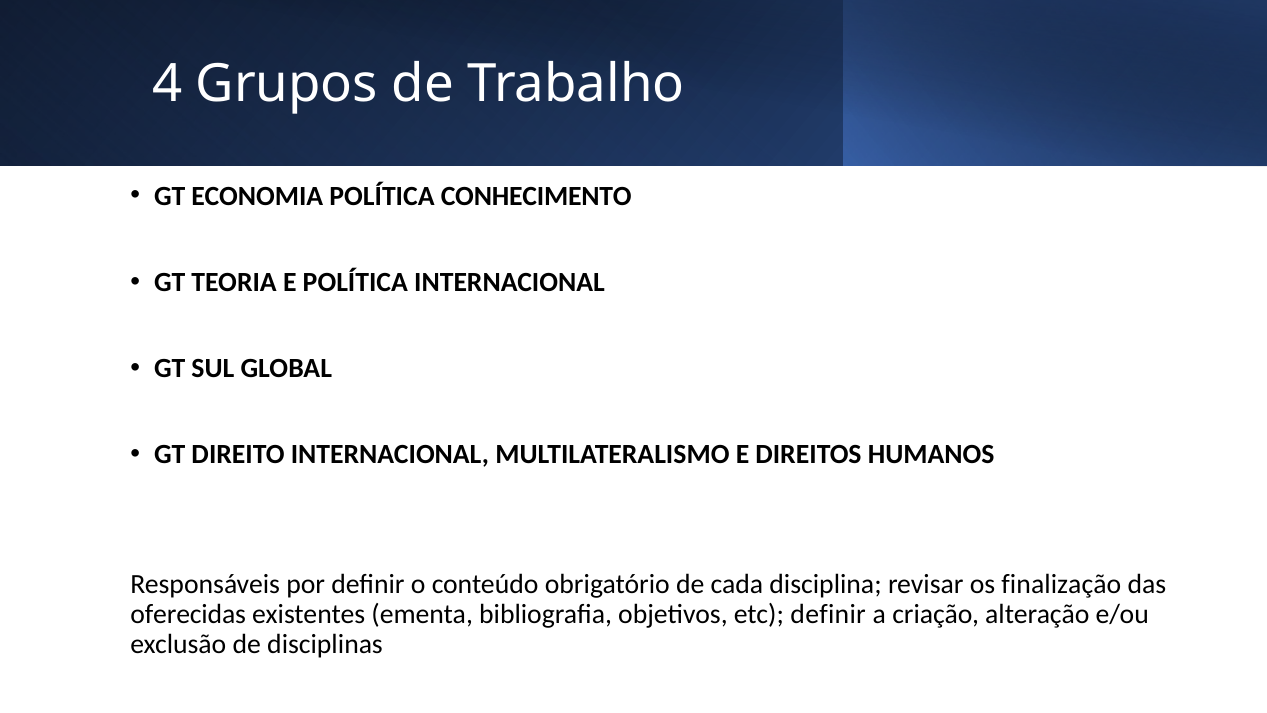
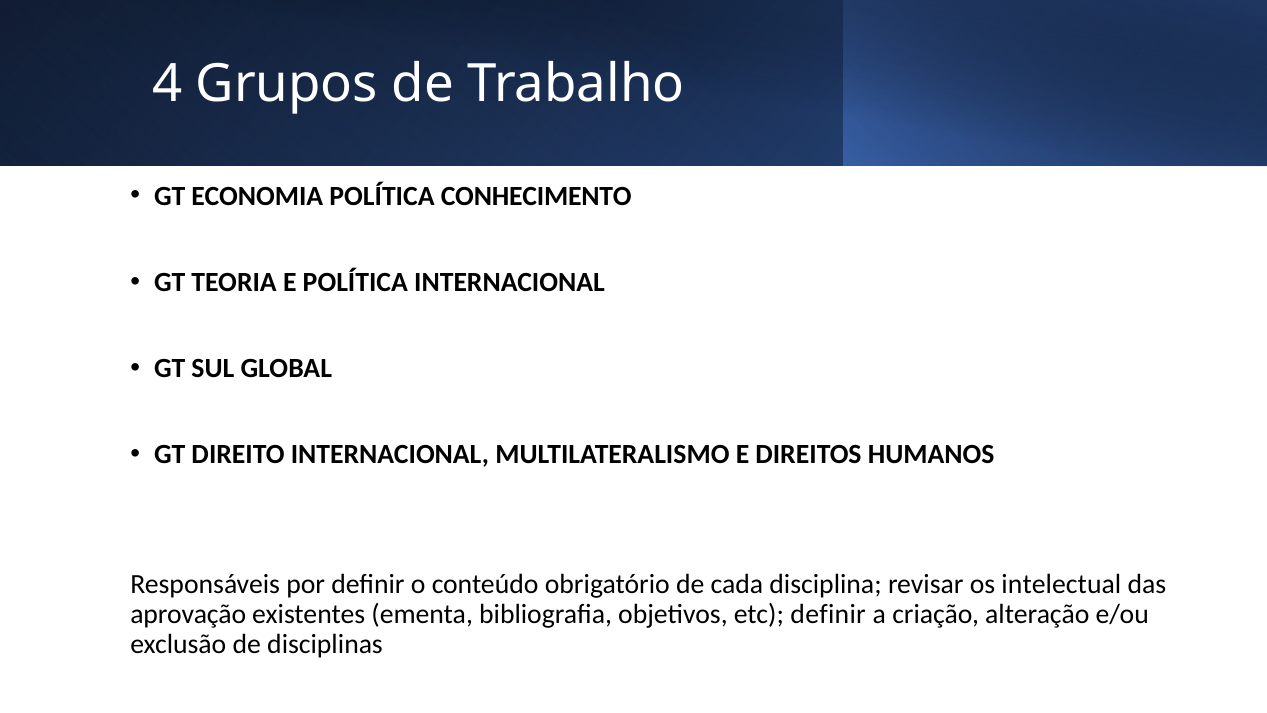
finalização: finalização -> intelectual (1061, 584)
oferecidas: oferecidas -> aprovação (188, 614)
